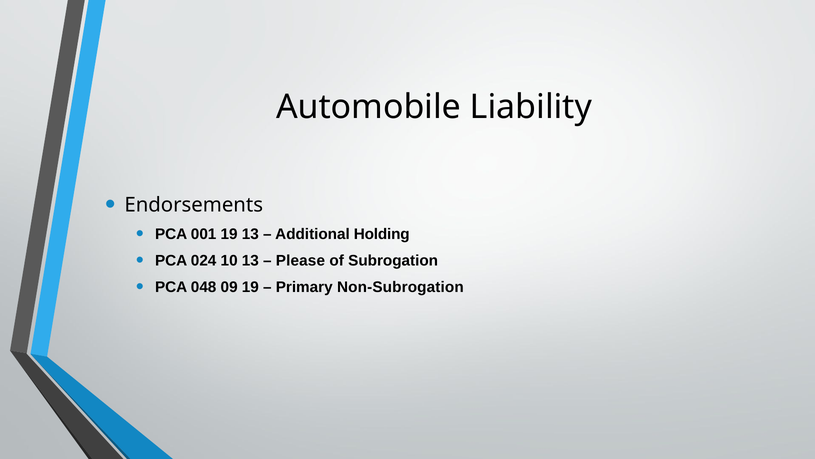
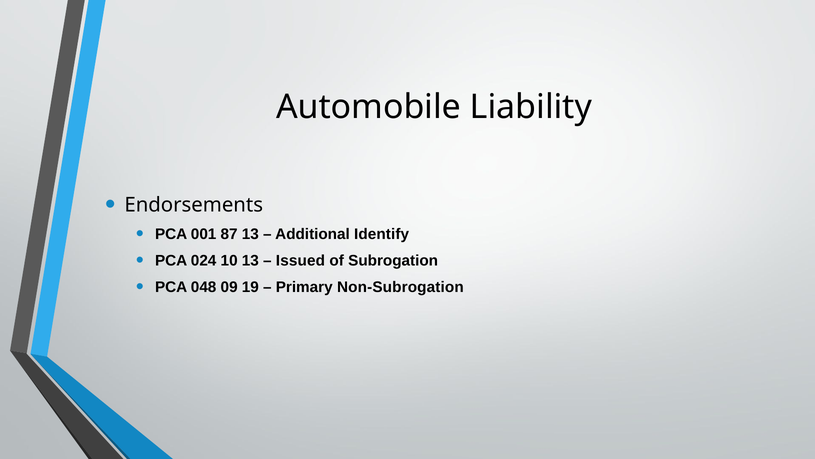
001 19: 19 -> 87 (229, 234)
Holding: Holding -> Identify (382, 234)
Please: Please -> Issued (300, 260)
